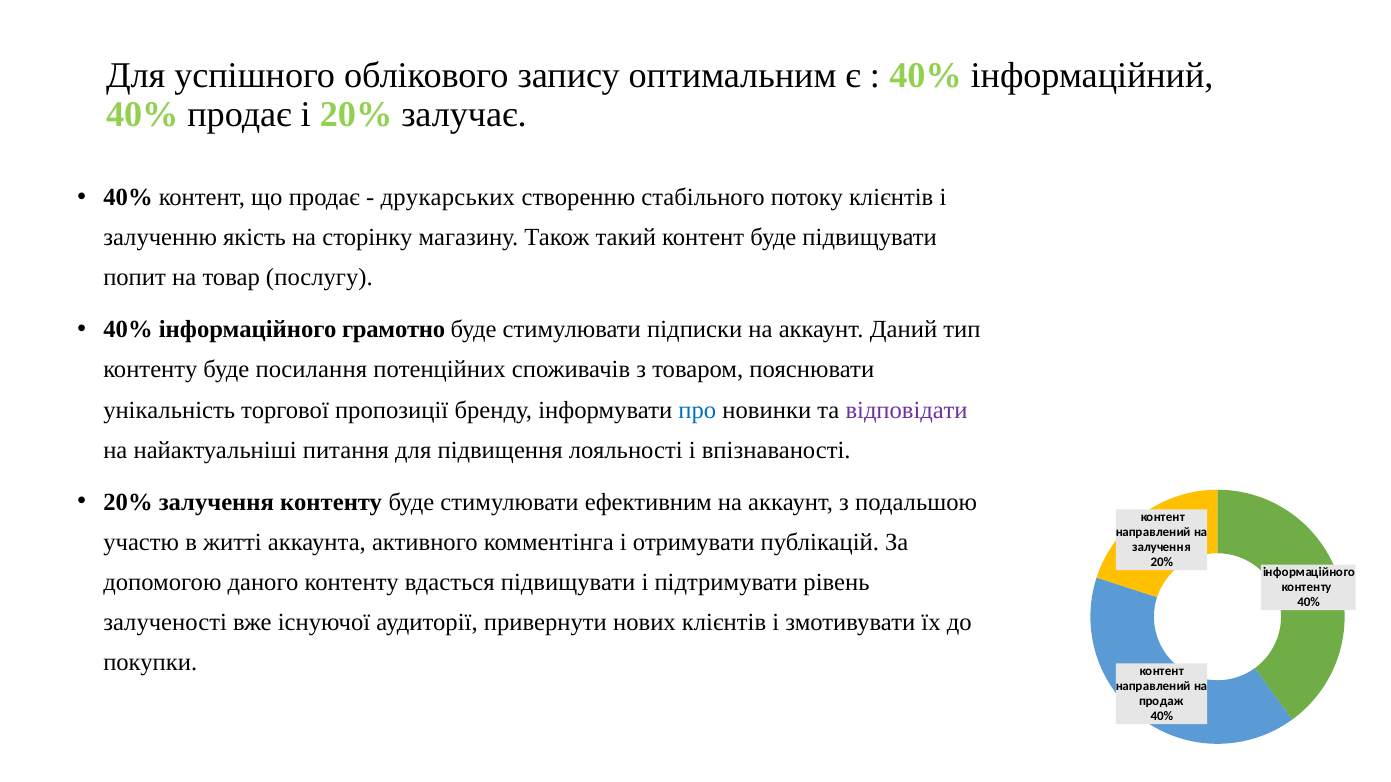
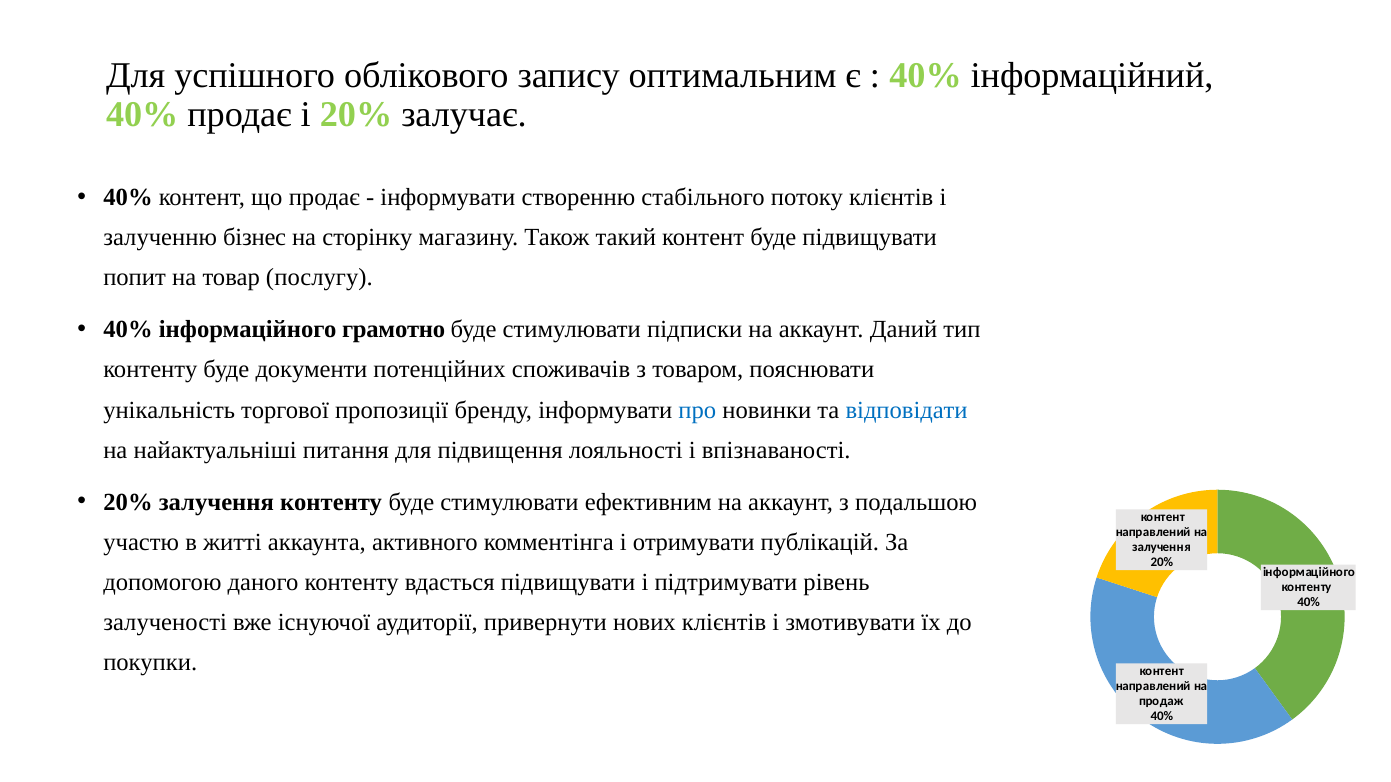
друкарських: друкарських -> інформувати (448, 198)
якість: якість -> бізнес (255, 238)
посилання: посилання -> документи (311, 370)
відповідати colour: purple -> blue (907, 410)
